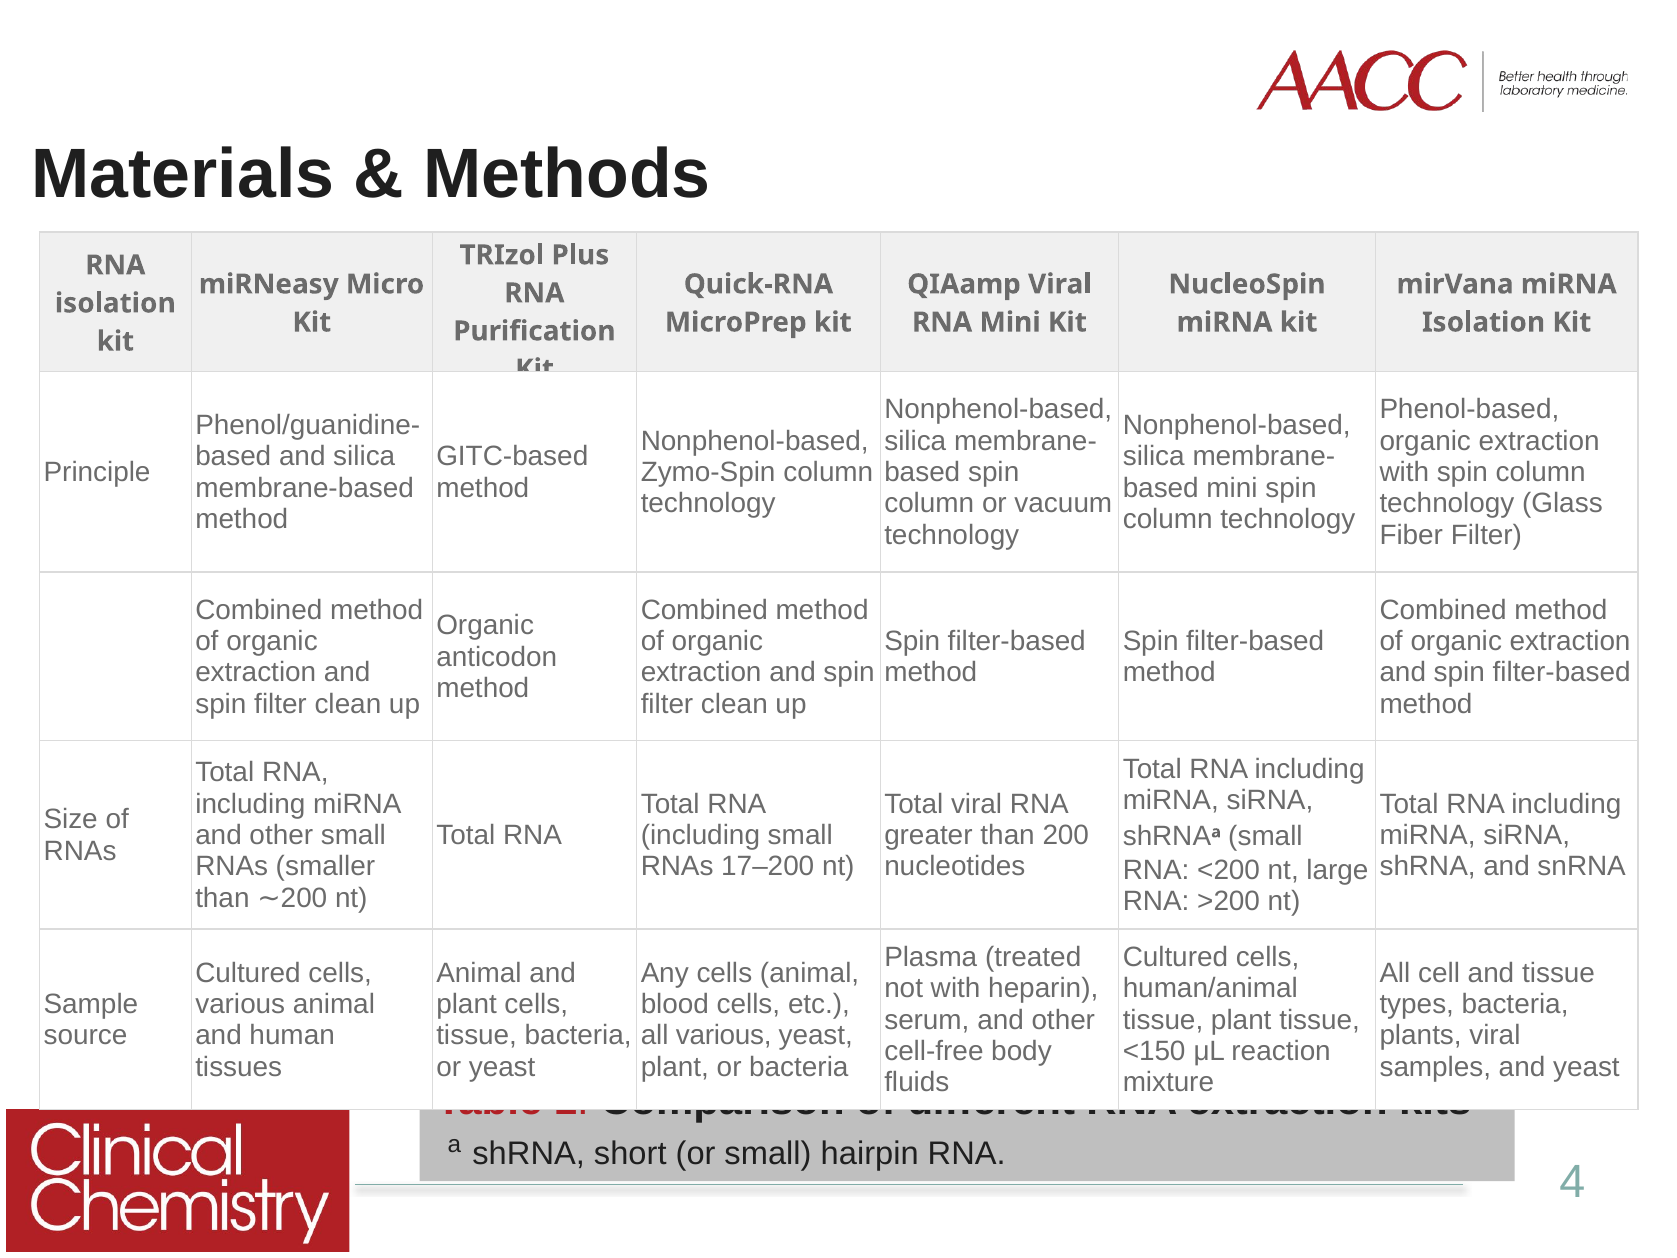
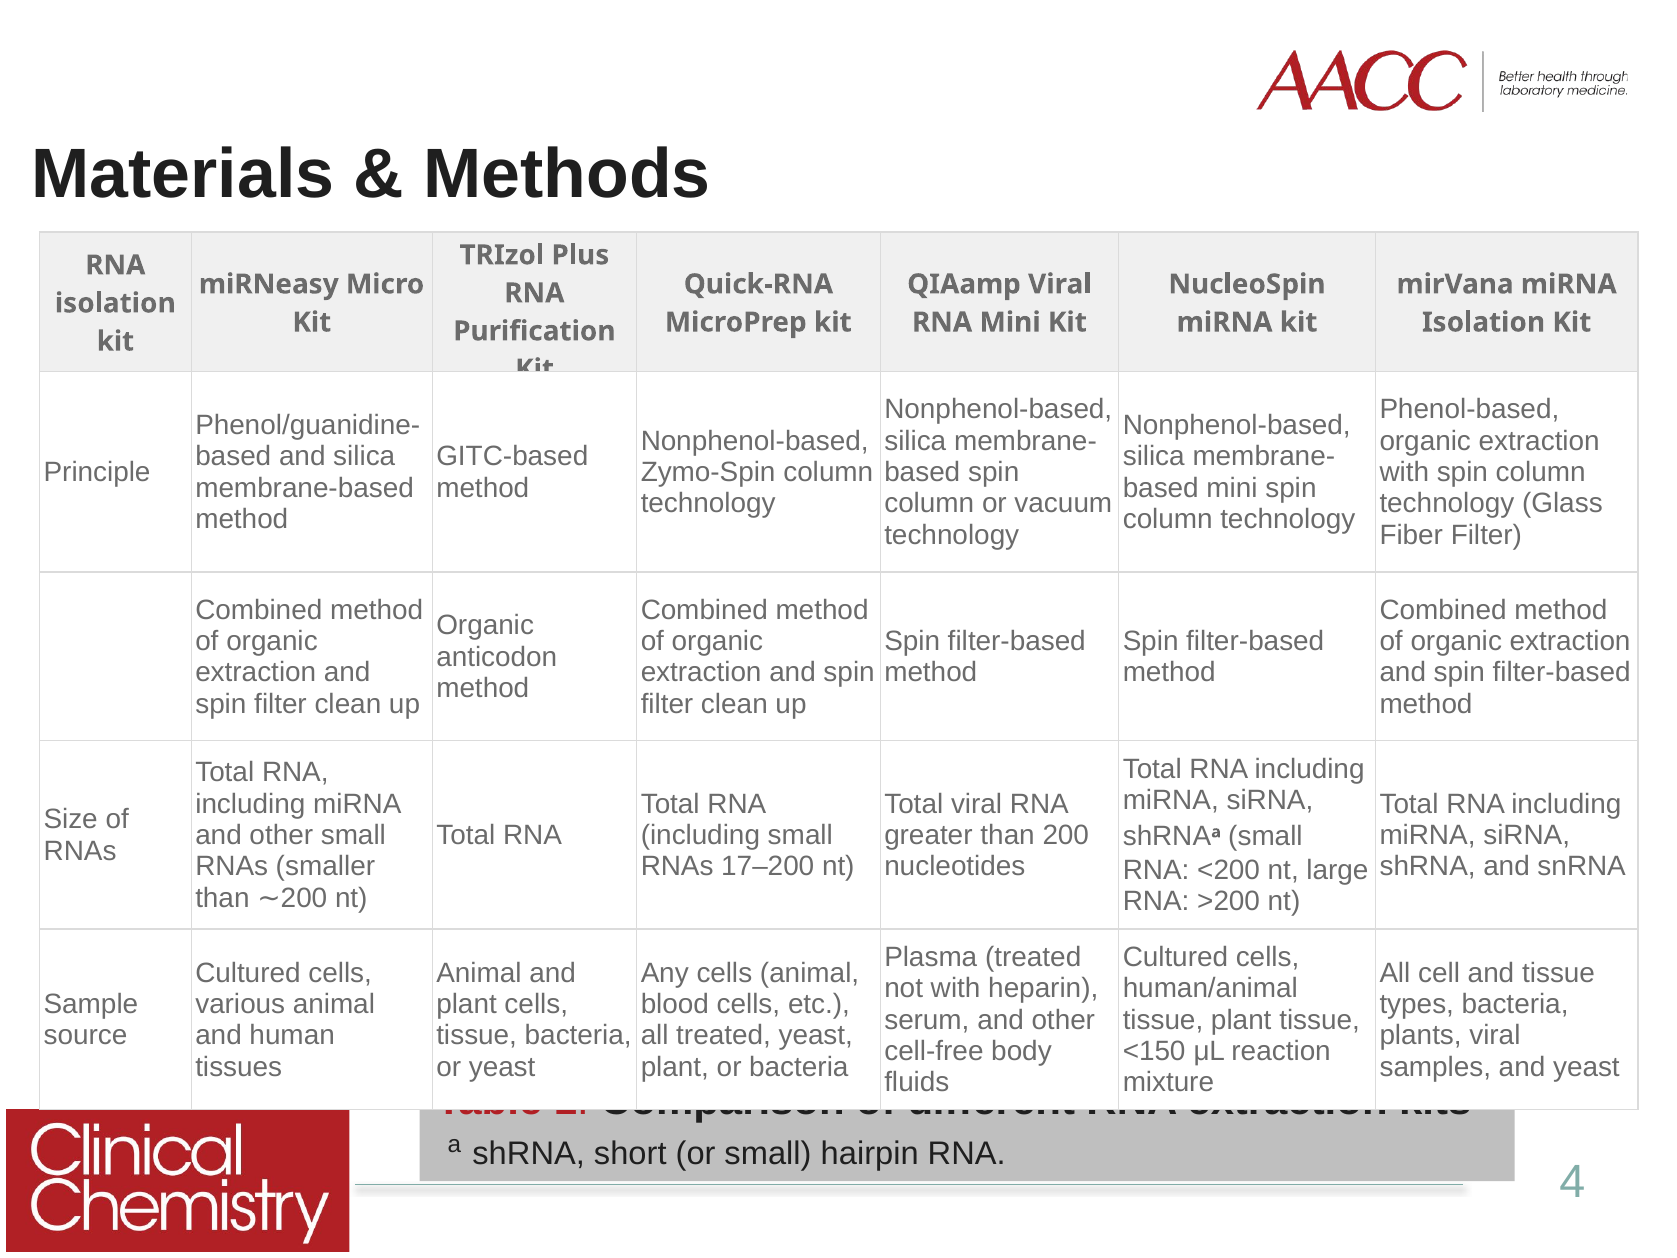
all various: various -> treated (724, 1035)
